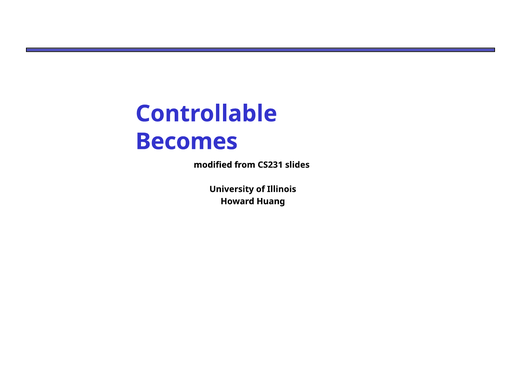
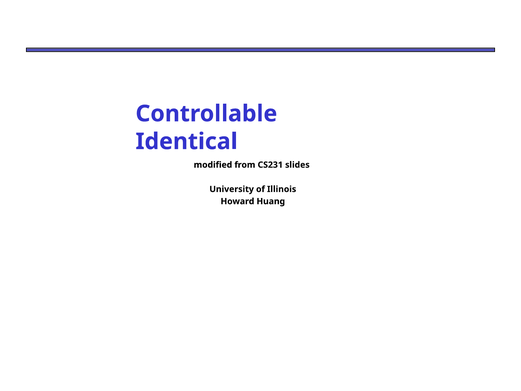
Becomes: Becomes -> Identical (187, 141)
